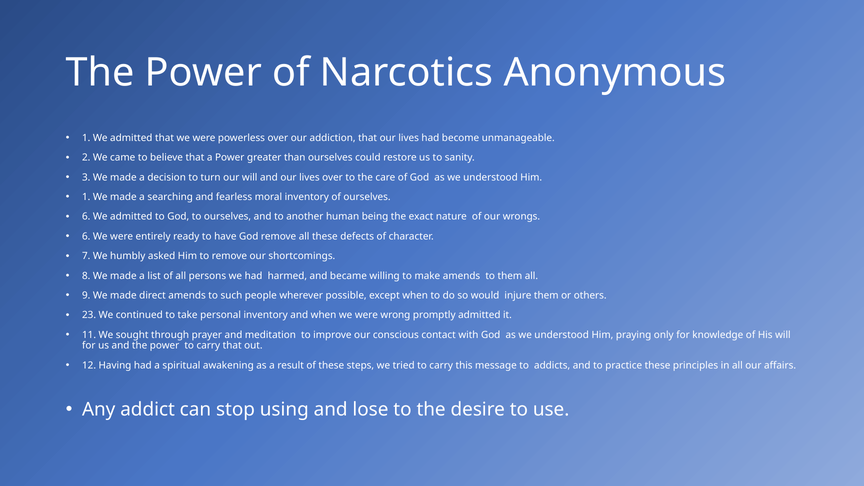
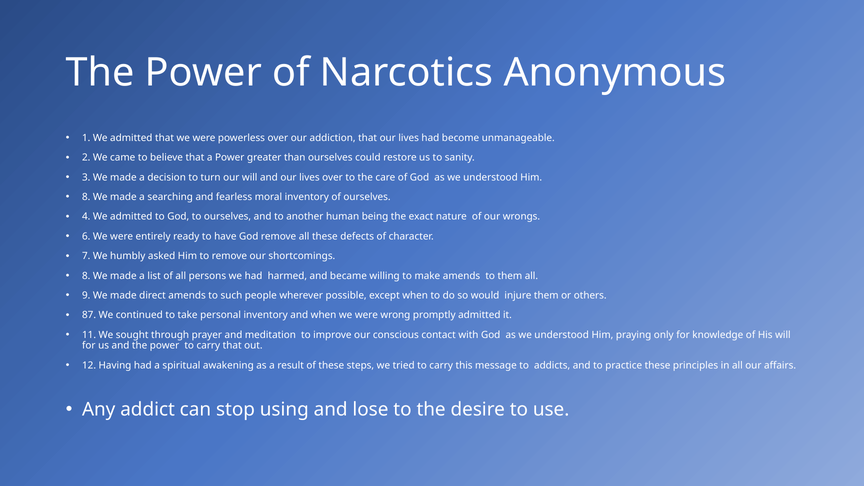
1: 1 -> 8 (86, 197)
6: 6 -> 4 (86, 217)
23: 23 -> 87 (89, 315)
